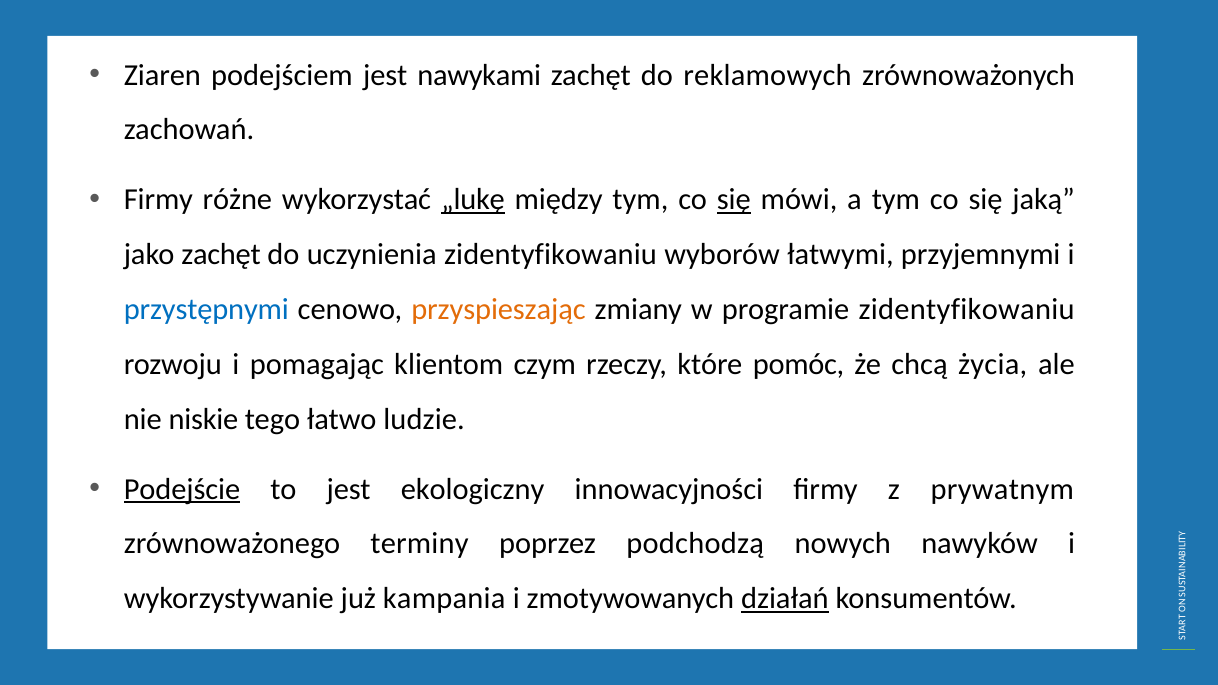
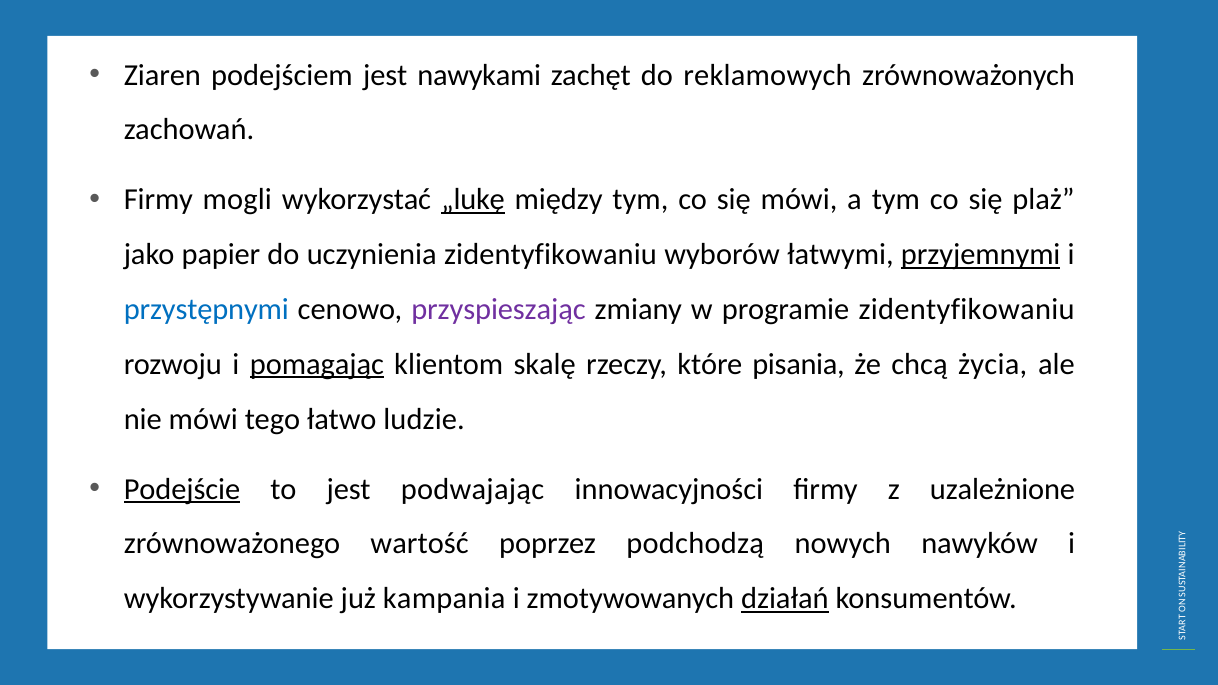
różne: różne -> mogli (237, 200)
się underline: present -> none (734, 200)
jaką: jaką -> plaż (1044, 200)
jako zachęt: zachęt -> papier (221, 255)
przyjemnymi underline: none -> present (981, 255)
przyspieszając colour: orange -> purple (499, 310)
pomagając underline: none -> present (317, 364)
czym: czym -> skalę (545, 364)
pomóc: pomóc -> pisania (799, 364)
nie niskie: niskie -> mówi (203, 419)
ekologiczny: ekologiczny -> podwajając (472, 489)
prywatnym: prywatnym -> uzależnione (1003, 489)
terminy: terminy -> wartość (420, 544)
